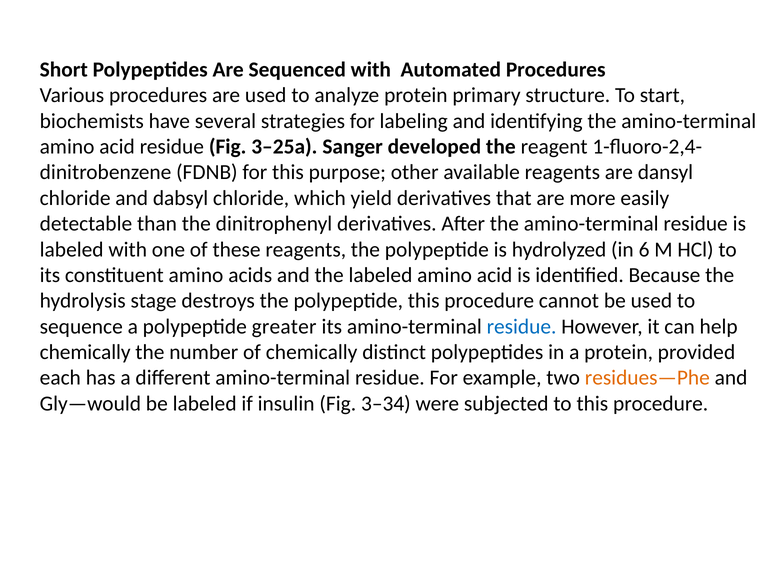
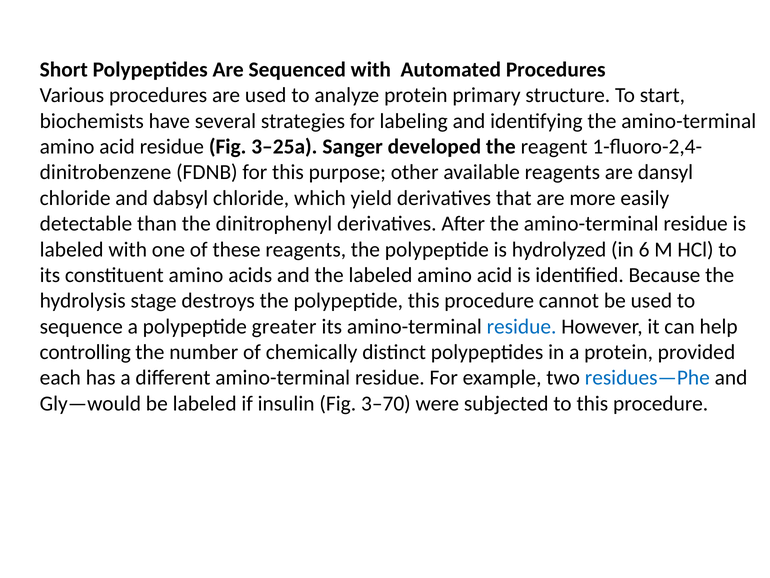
chemically: chemically -> controlling (85, 352)
residues—Phe colour: orange -> blue (647, 378)
3–34: 3–34 -> 3–70 (386, 403)
